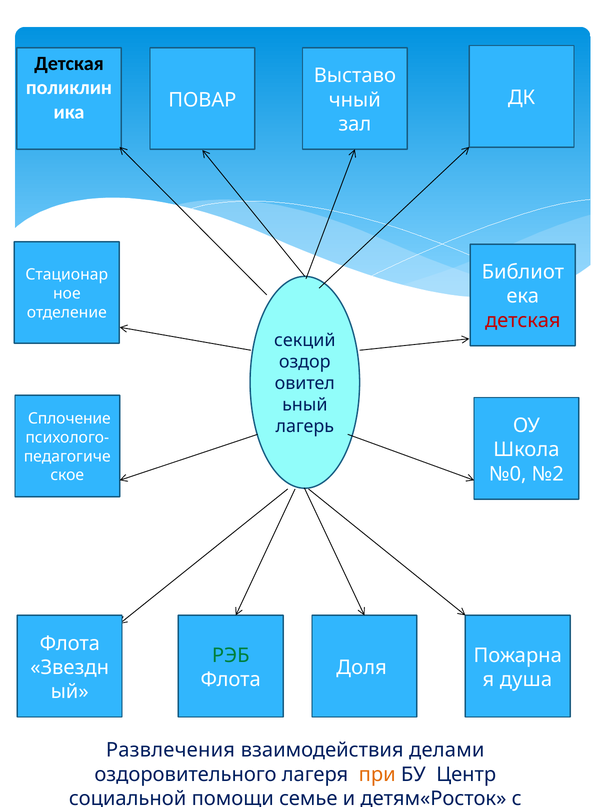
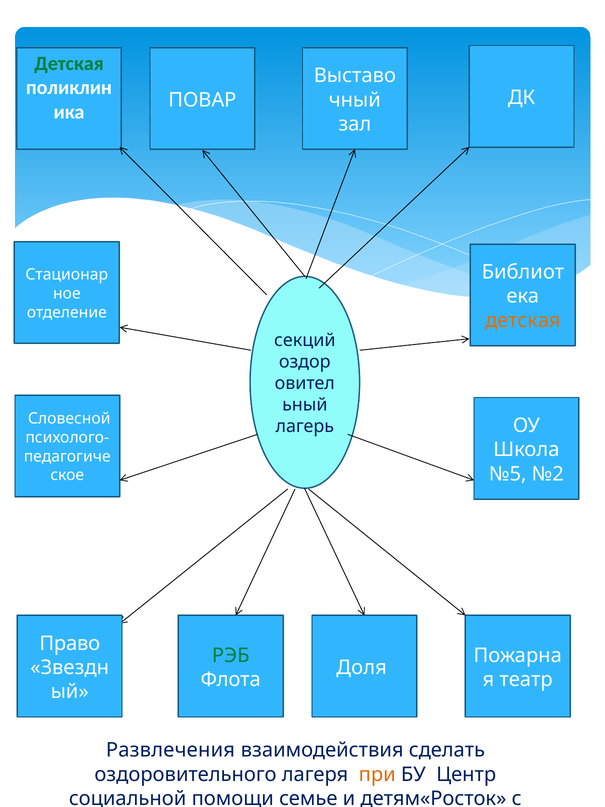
Детская colour: black -> green (69, 64)
детская colour: red -> orange (523, 320)
Сплочение: Сплочение -> Словесной (69, 419)
№0: №0 -> №5 (508, 474)
Флота: Флота -> Право (70, 643)
душа: душа -> театр (526, 679)
делами: делами -> сделать (447, 750)
